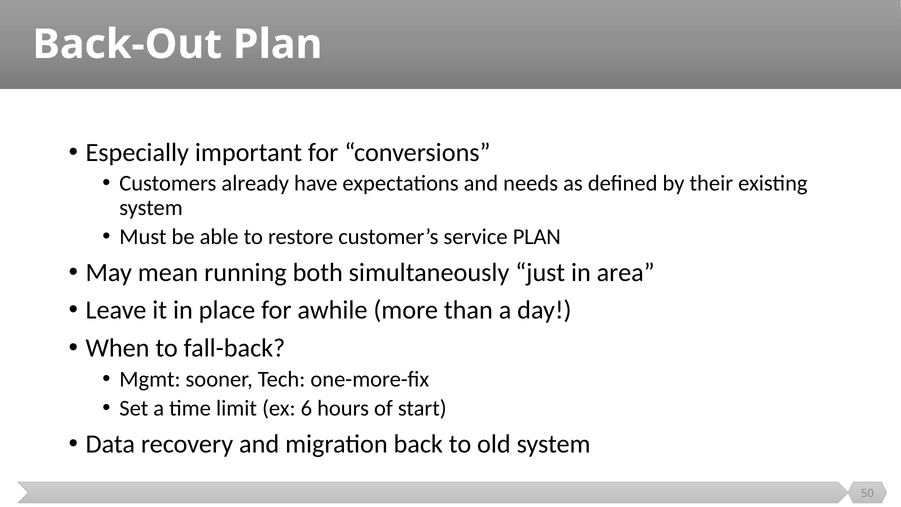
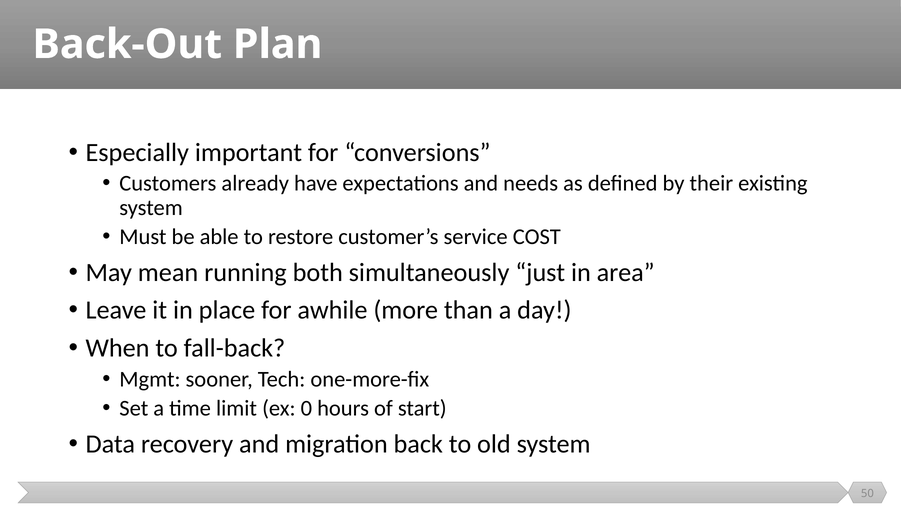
service PLAN: PLAN -> COST (537, 237)
6: 6 -> 0 (306, 408)
